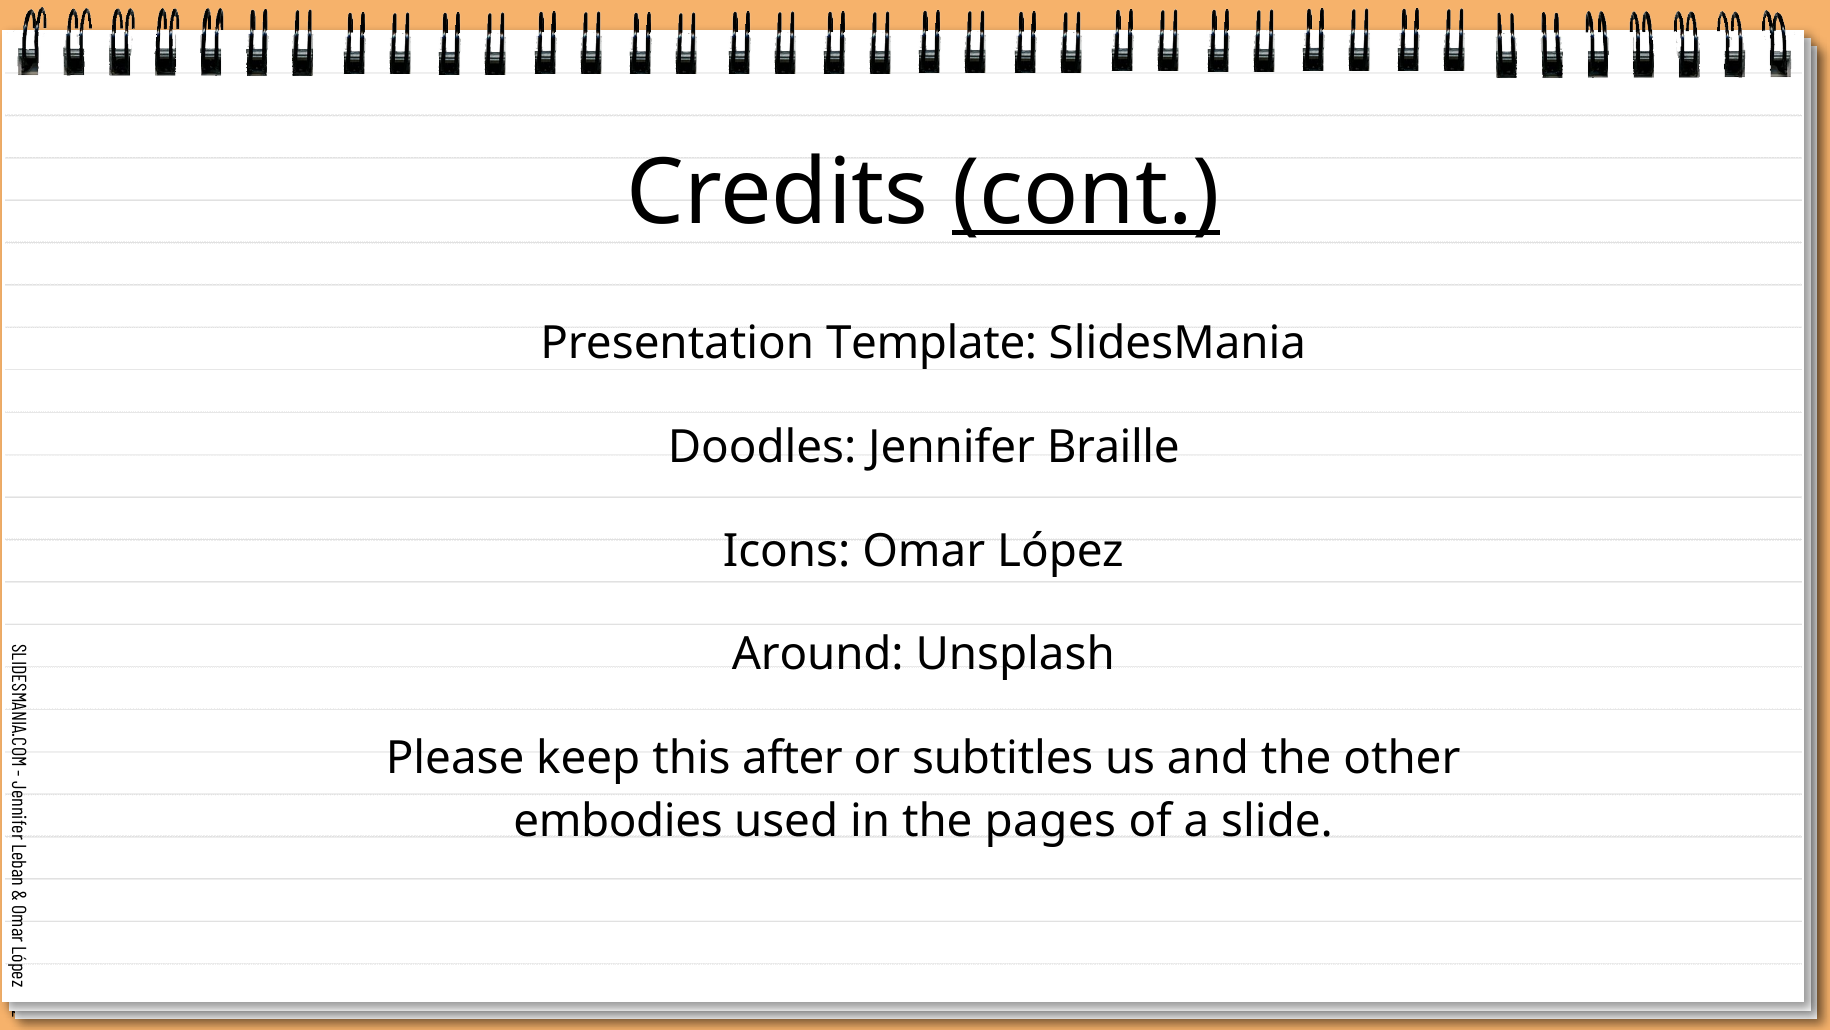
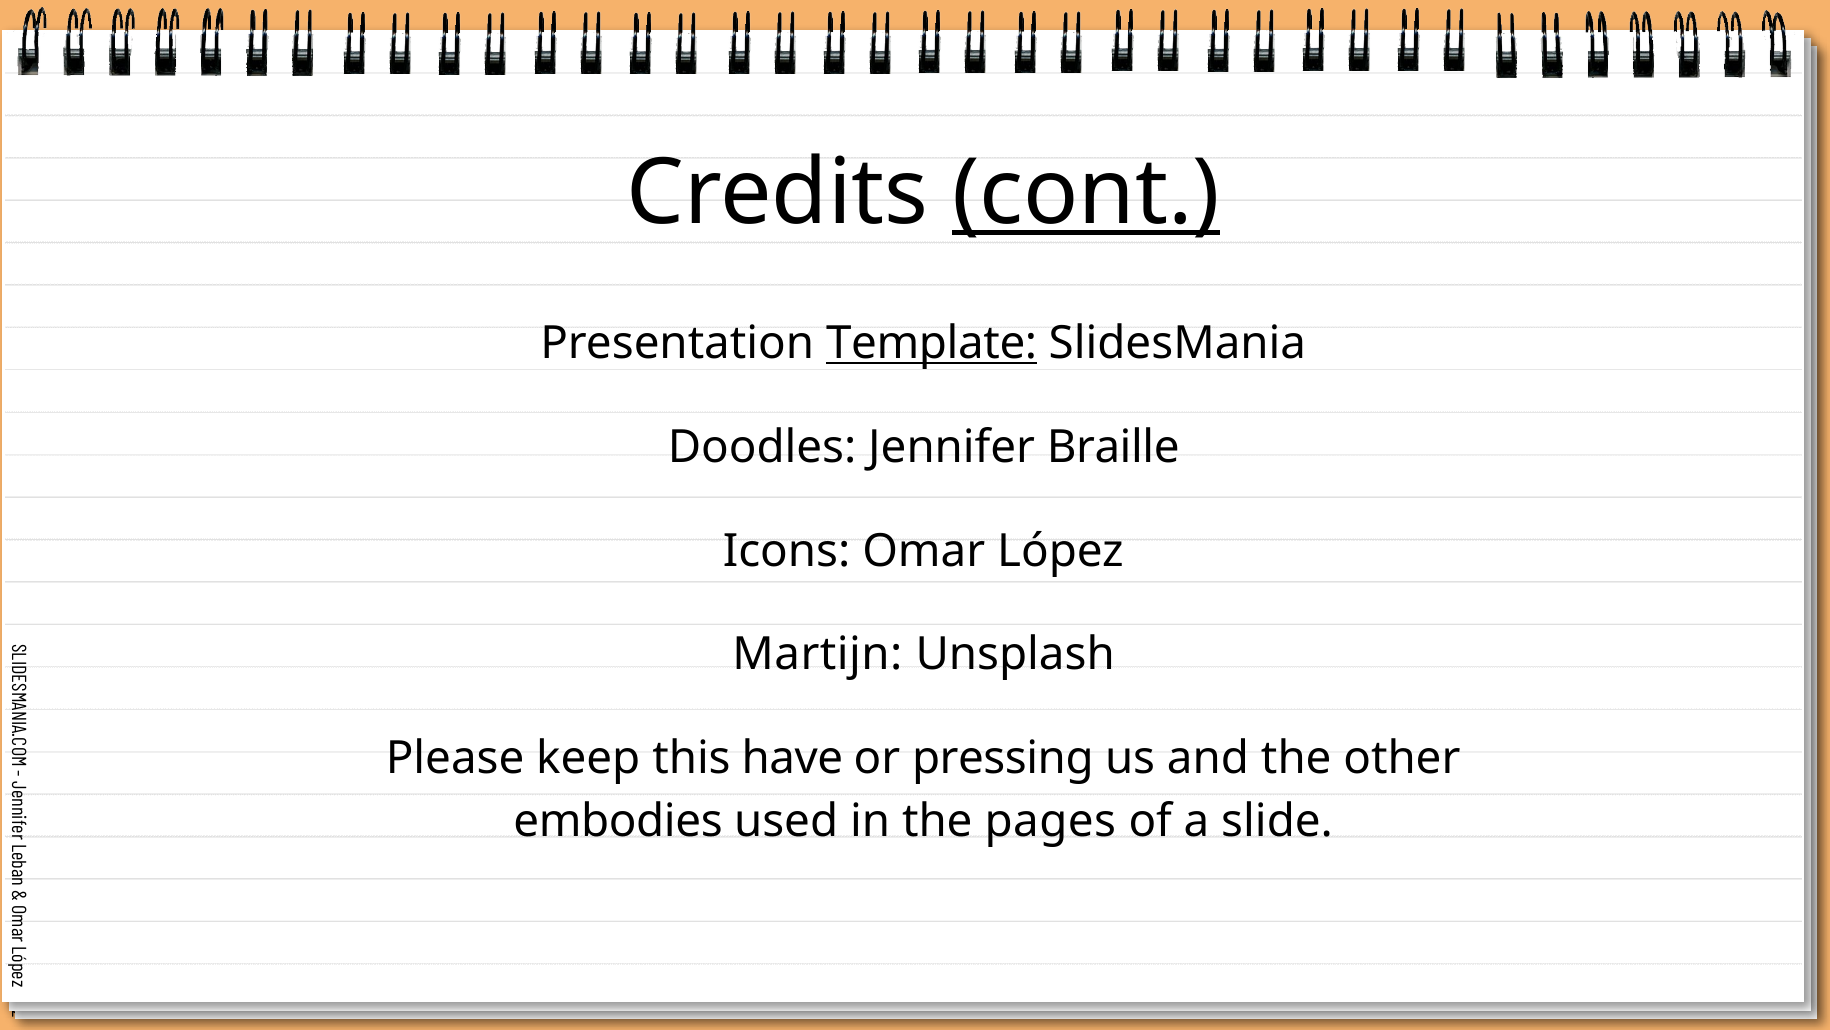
Template underline: none -> present (932, 343)
Around: Around -> Martijn (817, 654)
after: after -> have (792, 758)
subtitles: subtitles -> pressing (1003, 758)
